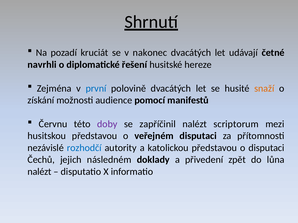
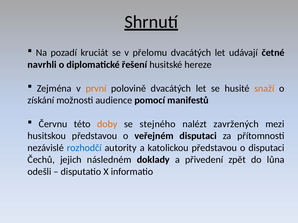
nakonec: nakonec -> přelomu (150, 53)
první colour: blue -> orange (96, 89)
doby colour: purple -> orange (107, 124)
zapříčinil: zapříčinil -> stejného (158, 124)
scriptorum: scriptorum -> zavržených (236, 124)
nalézt: nalézt -> odešli (39, 172)
